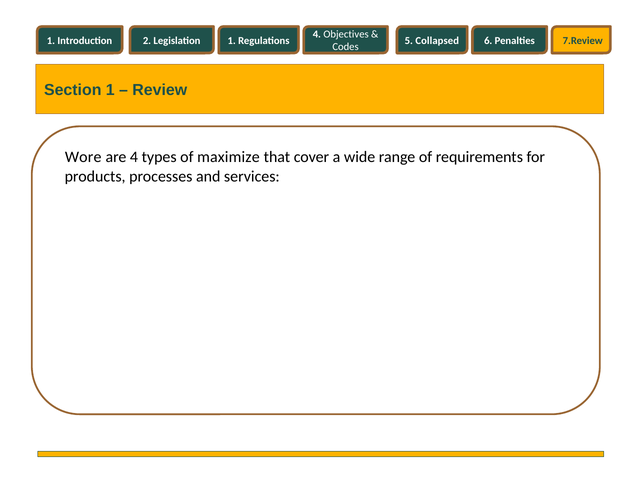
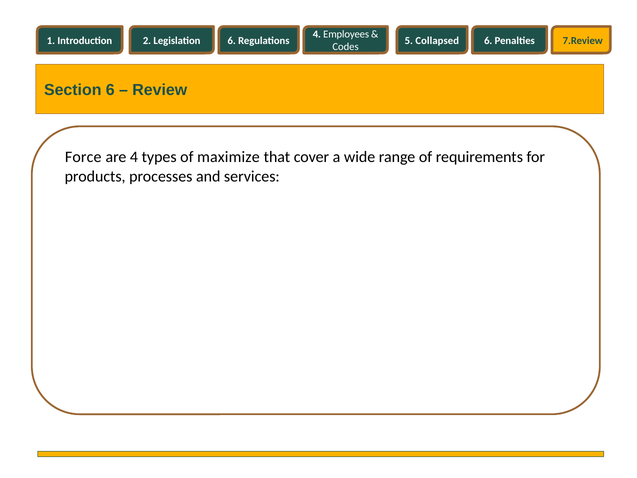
Objectives: Objectives -> Employees (346, 34)
Legislation 1: 1 -> 6 (232, 40)
Section 1: 1 -> 6 (110, 90)
Wore: Wore -> Force (83, 157)
